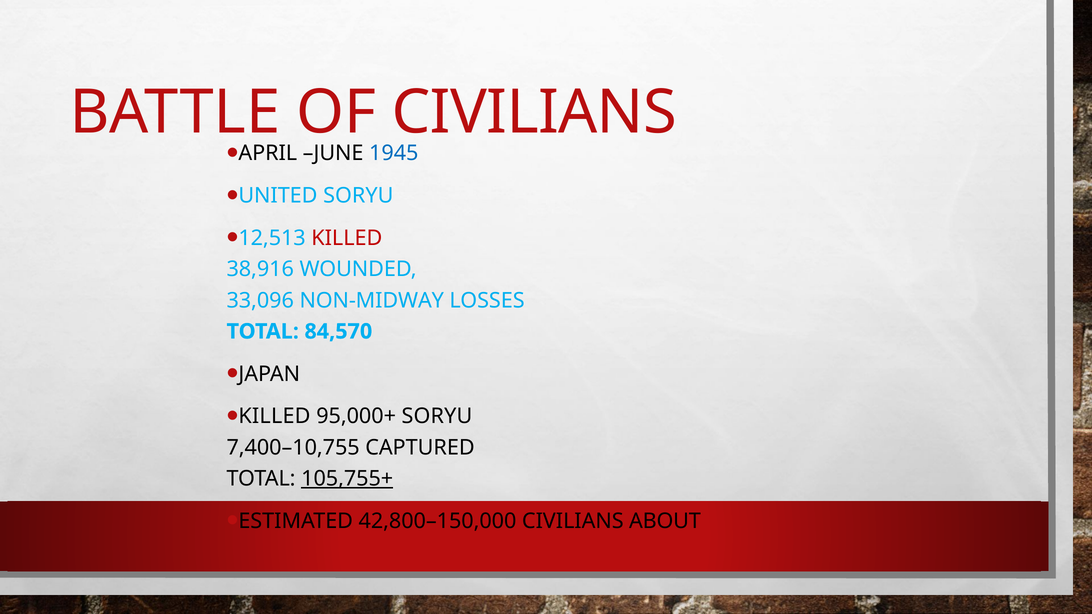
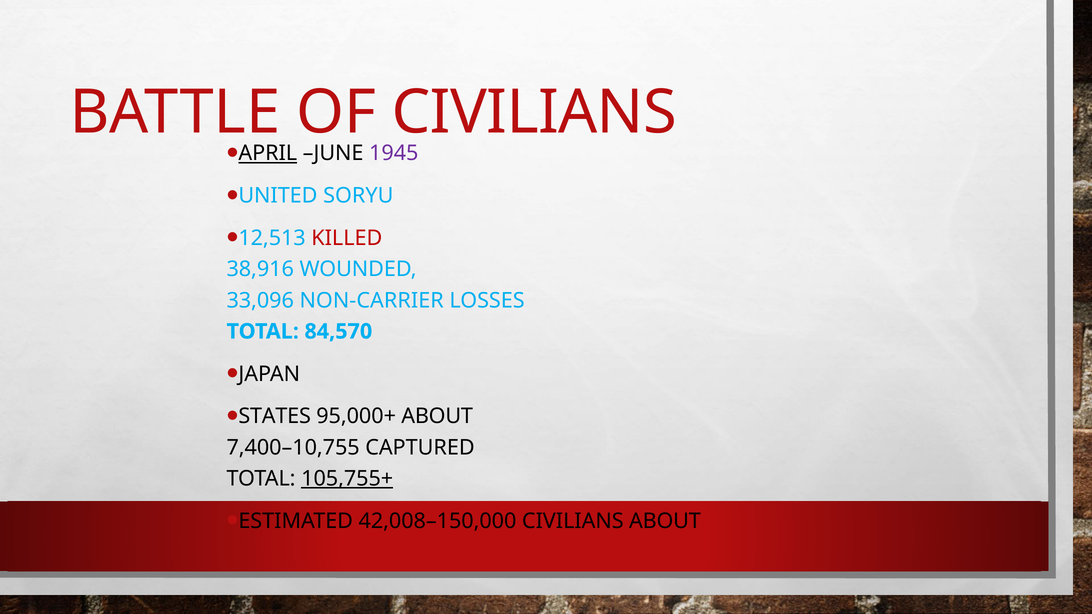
APRIL underline: none -> present (268, 153)
1945 colour: blue -> purple (394, 153)
NON-MIDWAY: NON-MIDWAY -> NON-CARRIER (372, 301)
KILLED: KILLED -> STATES (275, 417)
95,000+ SORYU: SORYU -> ABOUT (437, 417)
42,800–150,000: 42,800–150,000 -> 42,008–150,000 (438, 521)
